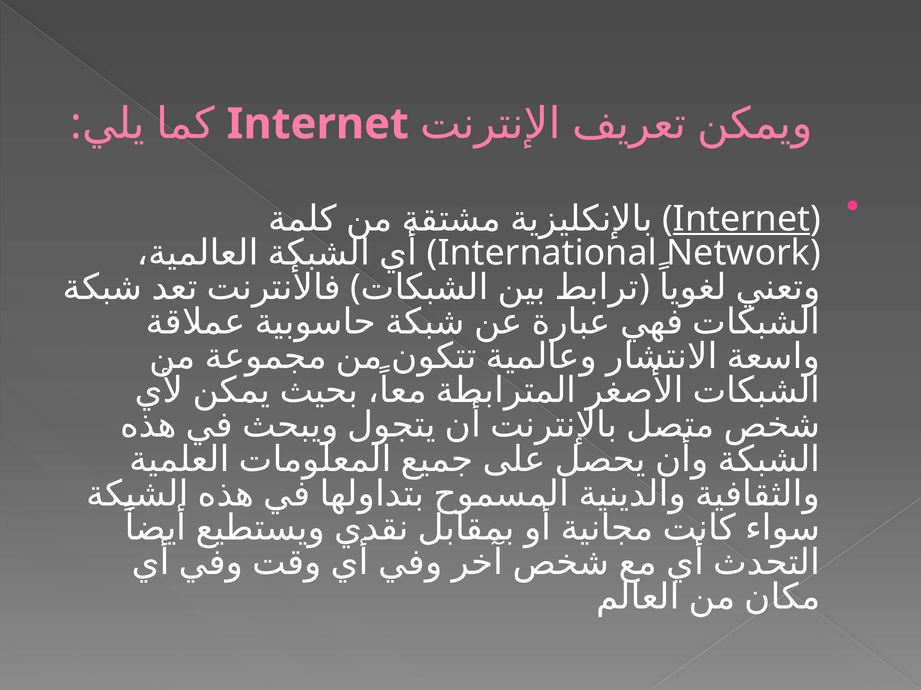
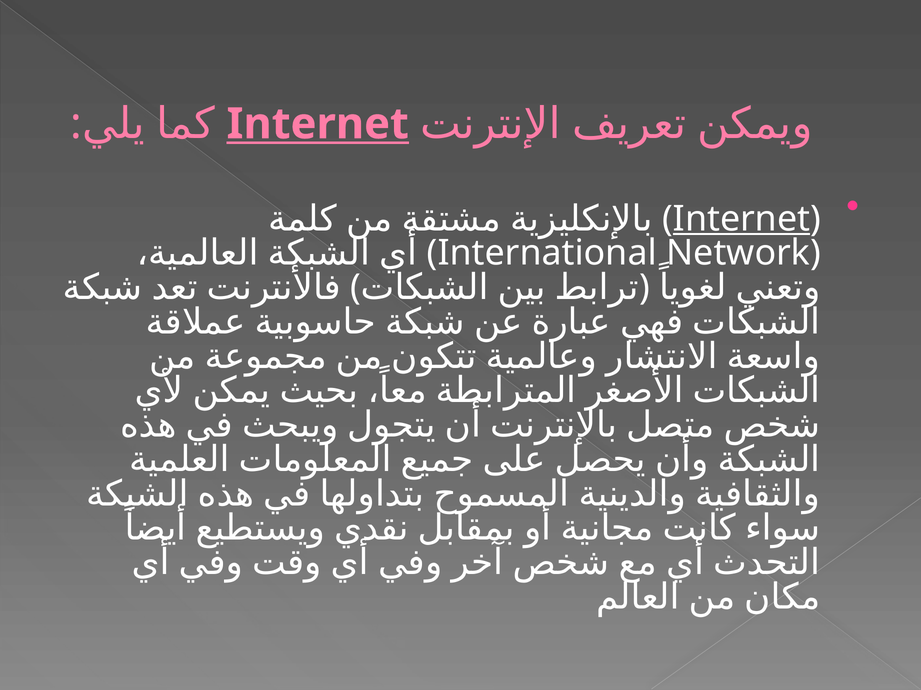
Internet underline: none -> present (318, 124)
